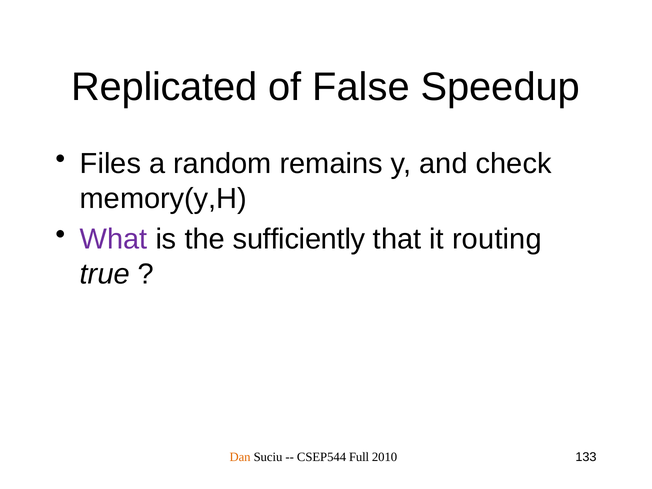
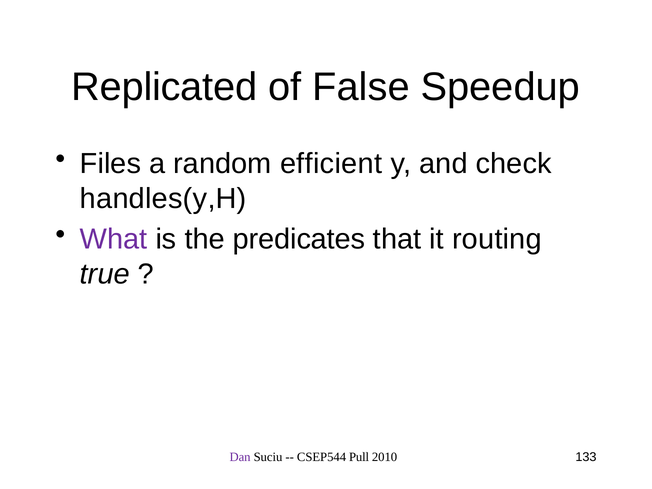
remains: remains -> efficient (331, 164)
memory(y,H: memory(y,H -> handles(y,H (163, 199)
sufficiently: sufficiently -> predicates (299, 239)
Dan colour: orange -> purple (240, 457)
Full: Full -> Pull (359, 457)
